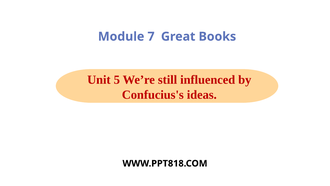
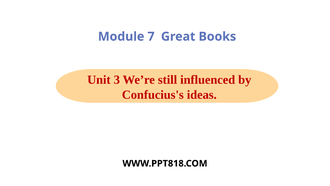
5: 5 -> 3 (117, 80)
